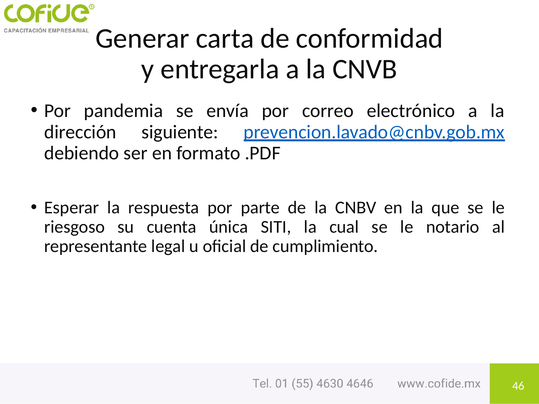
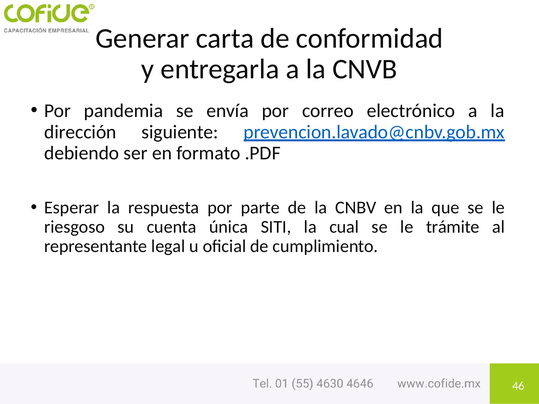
notario: notario -> trámite (453, 227)
